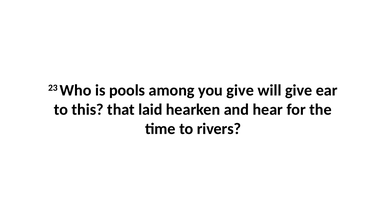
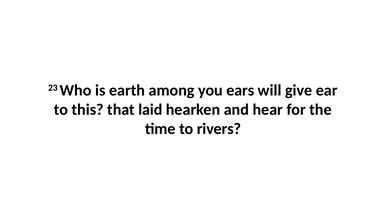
pools: pools -> earth (127, 90)
you give: give -> ears (240, 90)
